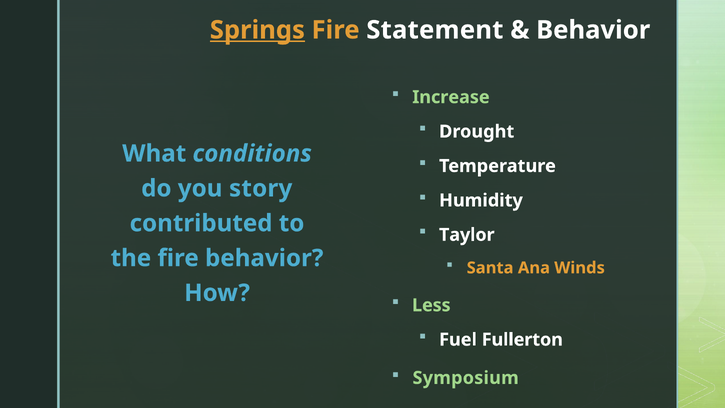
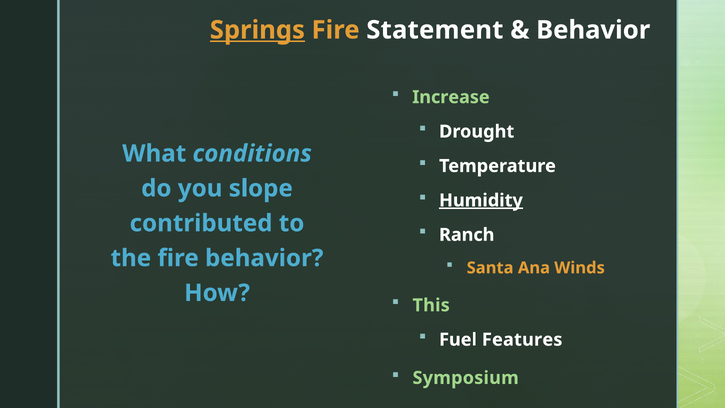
story: story -> slope (261, 188)
Humidity underline: none -> present (481, 200)
Taylor: Taylor -> Ranch (467, 235)
Less: Less -> This (431, 305)
Fullerton: Fullerton -> Features (522, 340)
